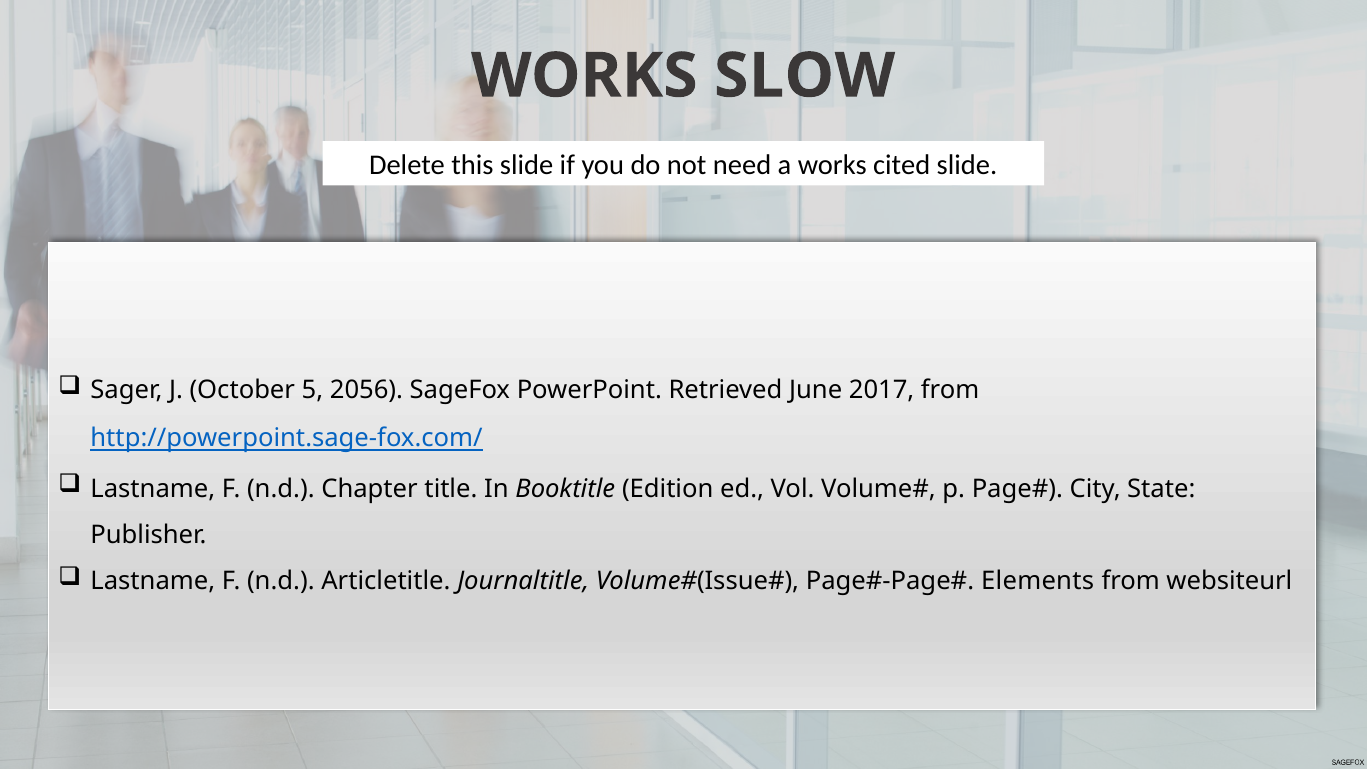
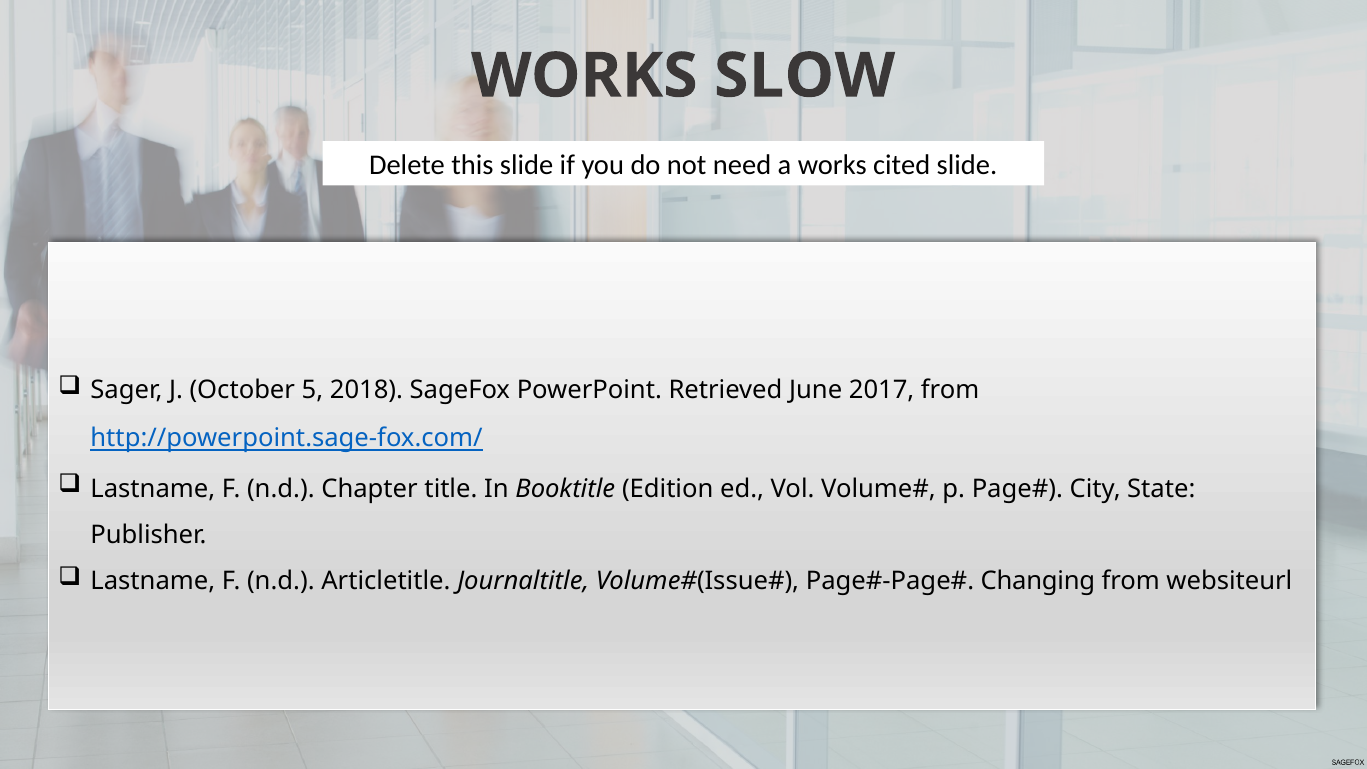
2056: 2056 -> 2018 (366, 390)
Elements: Elements -> Changing (1038, 581)
